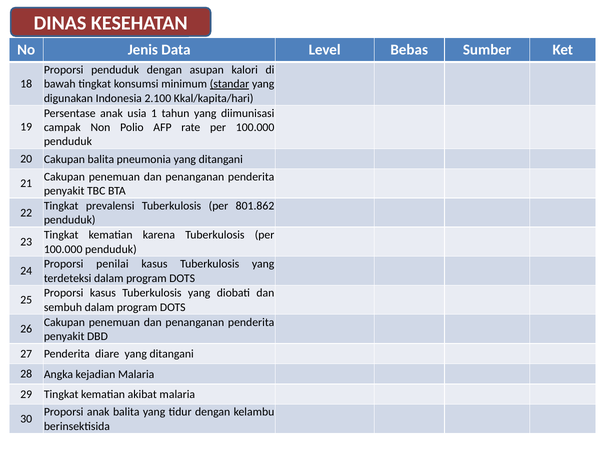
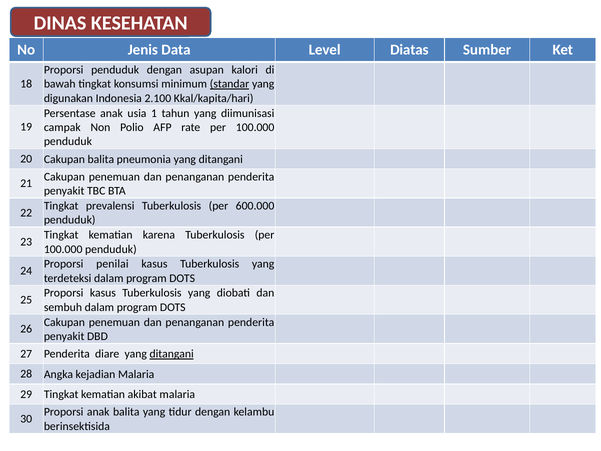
Bebas: Bebas -> Diatas (409, 50)
801.862: 801.862 -> 600.000 (255, 206)
ditangani underline: none -> present (172, 354)
